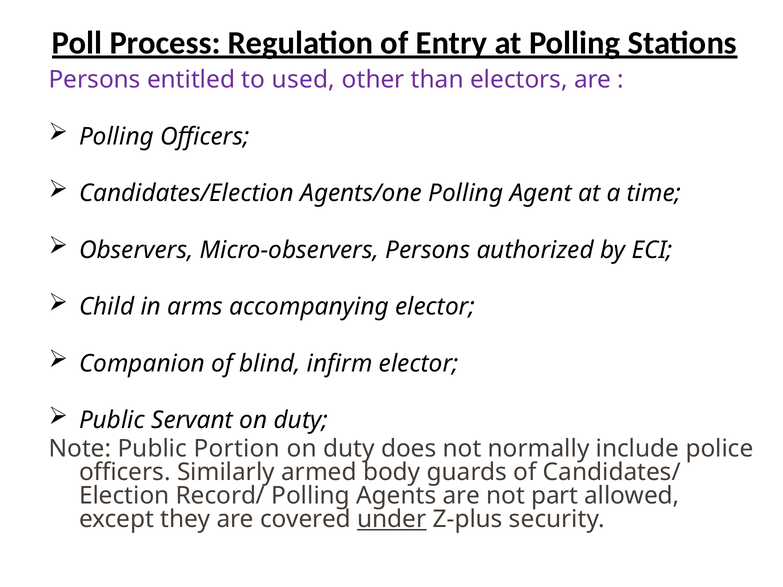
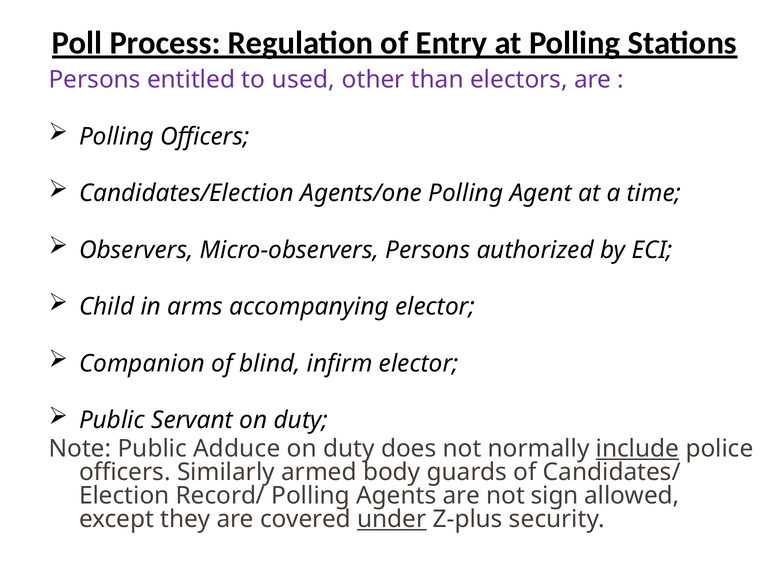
Portion: Portion -> Adduce (237, 449)
include underline: none -> present (637, 449)
part: part -> sign (555, 496)
